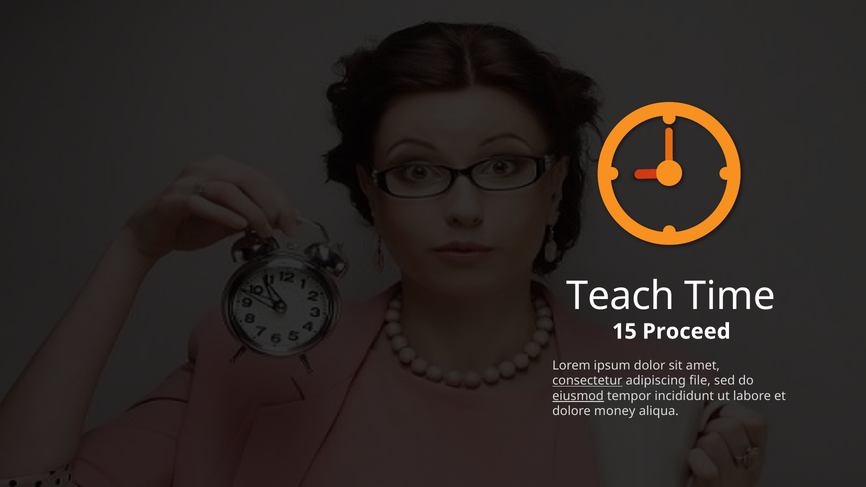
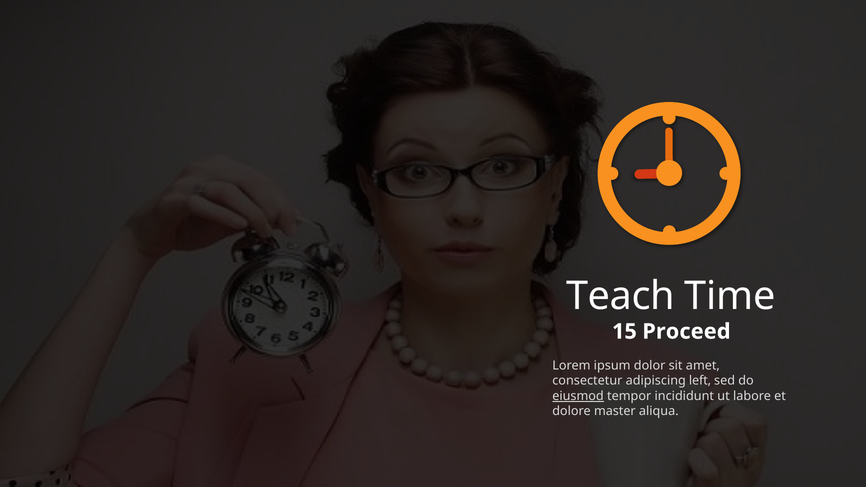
consectetur underline: present -> none (587, 381)
file: file -> left (700, 381)
money: money -> master (615, 411)
